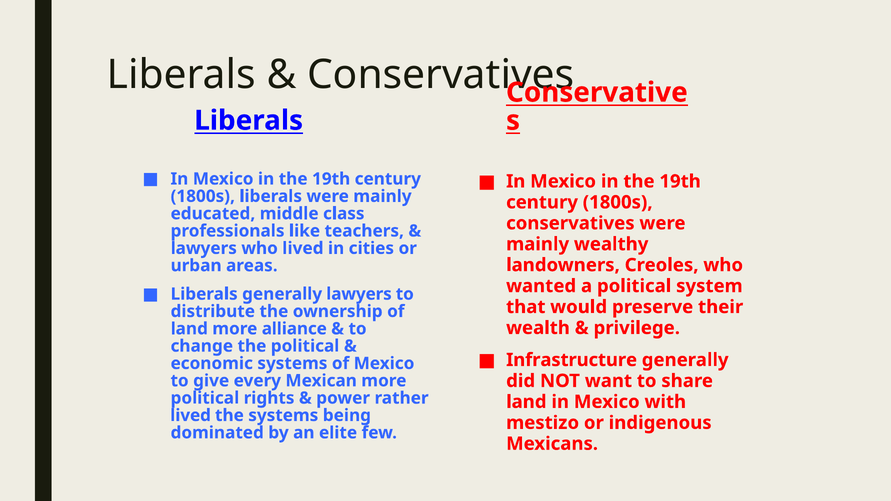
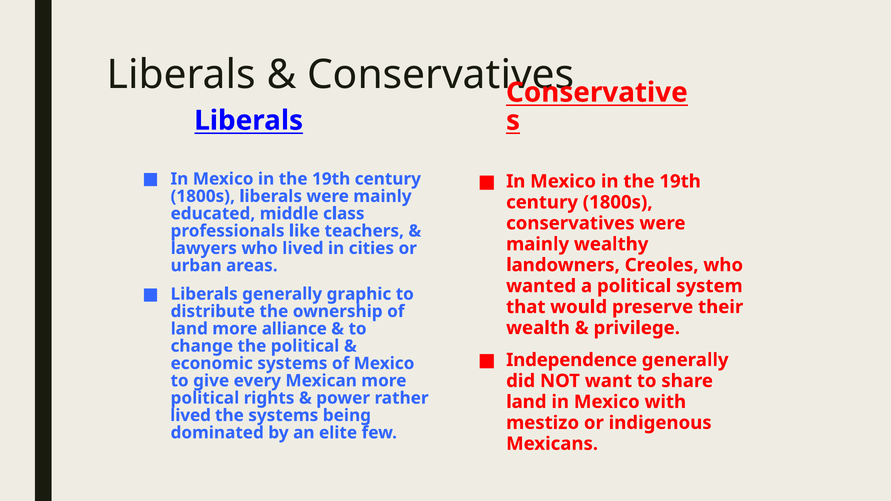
generally lawyers: lawyers -> graphic (359, 294)
Infrastructure: Infrastructure -> Independence (572, 360)
